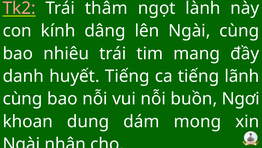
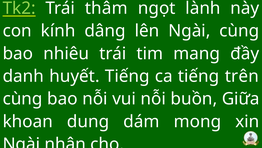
Tk2 colour: pink -> light green (19, 8)
lãnh: lãnh -> trên (242, 76)
Ngơi: Ngơi -> Giữa (241, 98)
